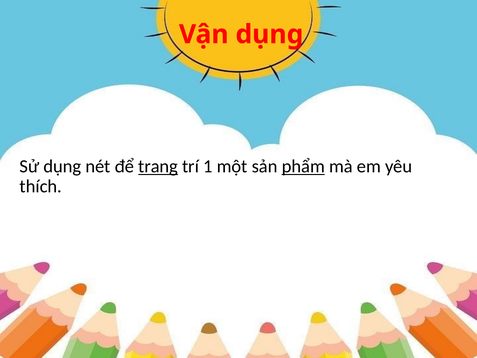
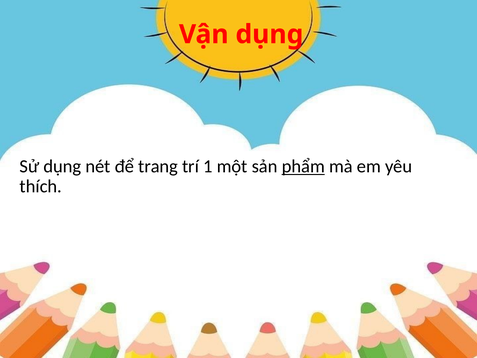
trang underline: present -> none (158, 166)
